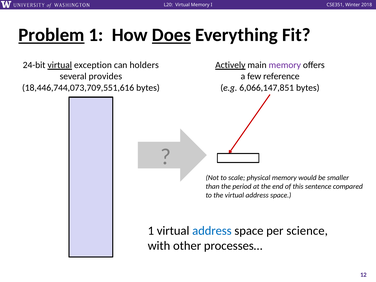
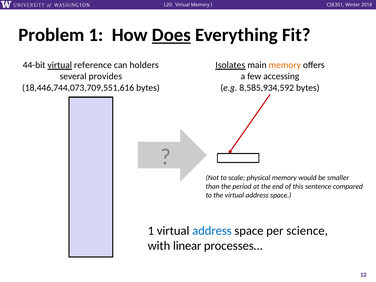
Problem underline: present -> none (51, 35)
24-bit: 24-bit -> 44-bit (34, 65)
exception: exception -> reference (93, 65)
Actively: Actively -> Isolates (230, 65)
memory colour: purple -> orange (285, 65)
reference: reference -> accessing (281, 76)
6,066,147,851: 6,066,147,851 -> 8,585,934,592 (267, 88)
other: other -> linear (187, 246)
